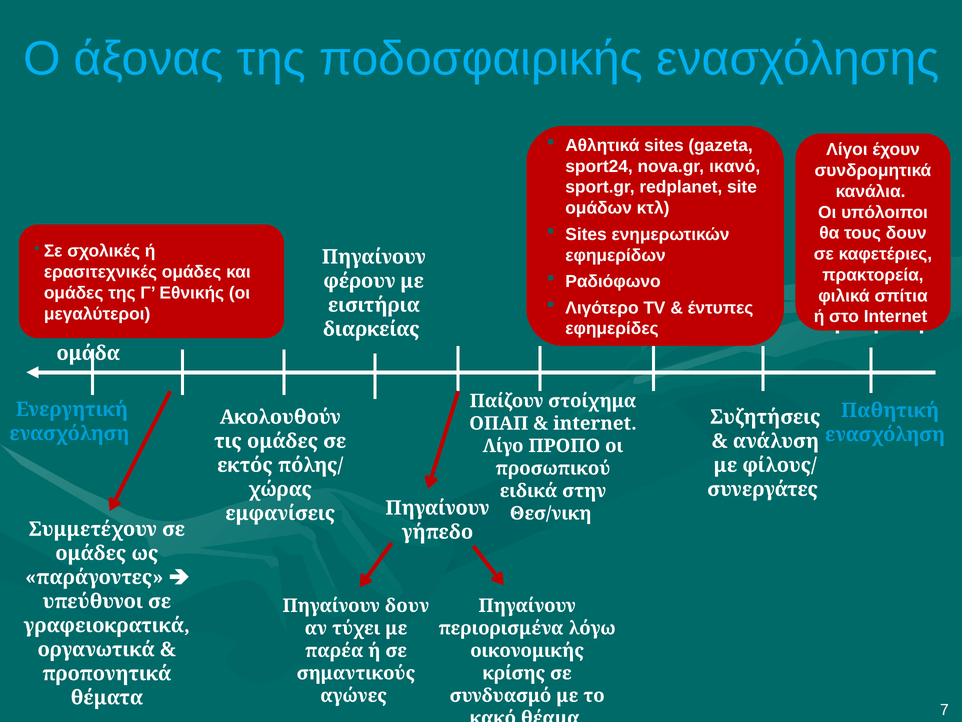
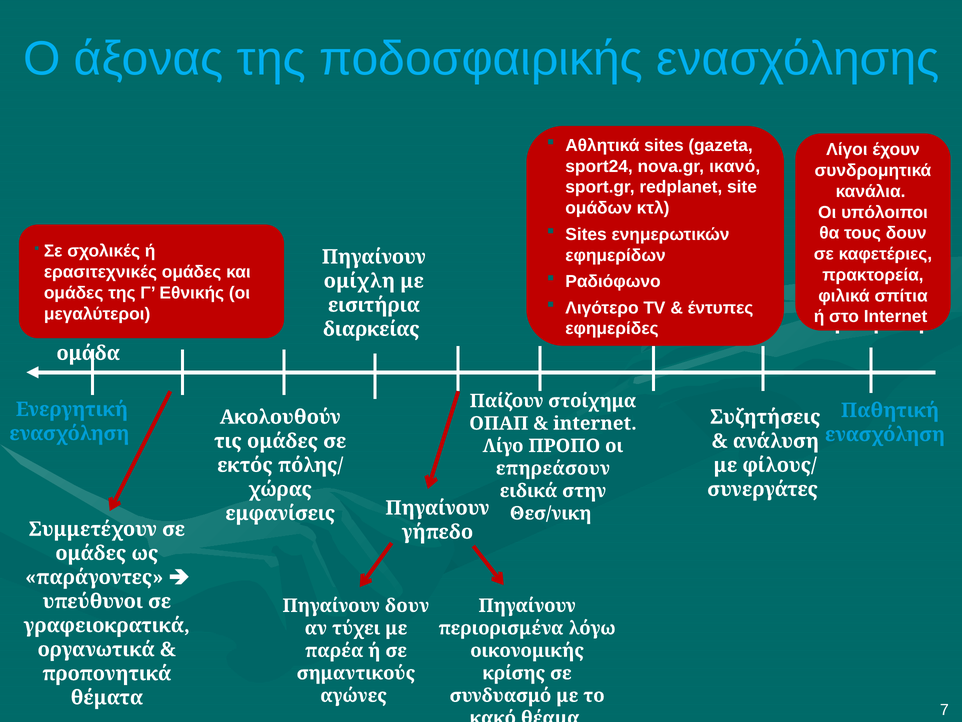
φέρουν: φέρουν -> ομίχλη (359, 281)
προσωπικού: προσωπικού -> επηρεάσουν (553, 468)
